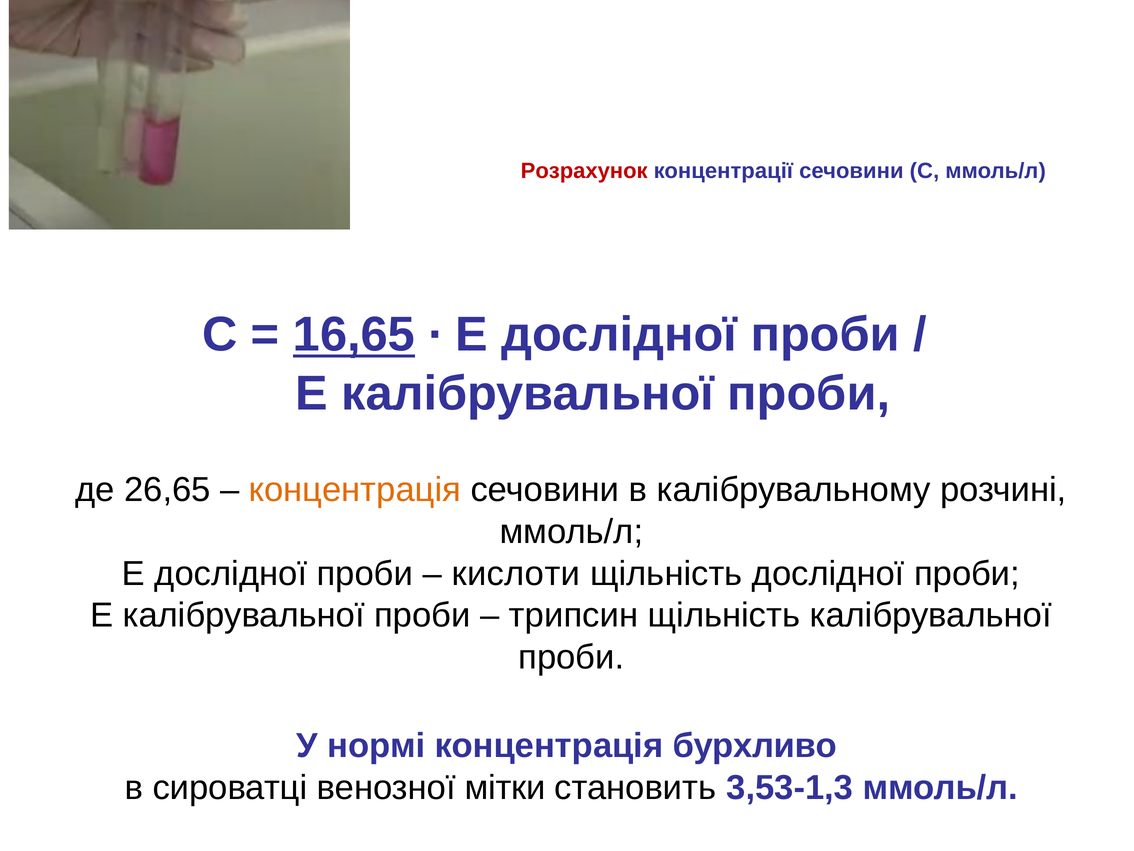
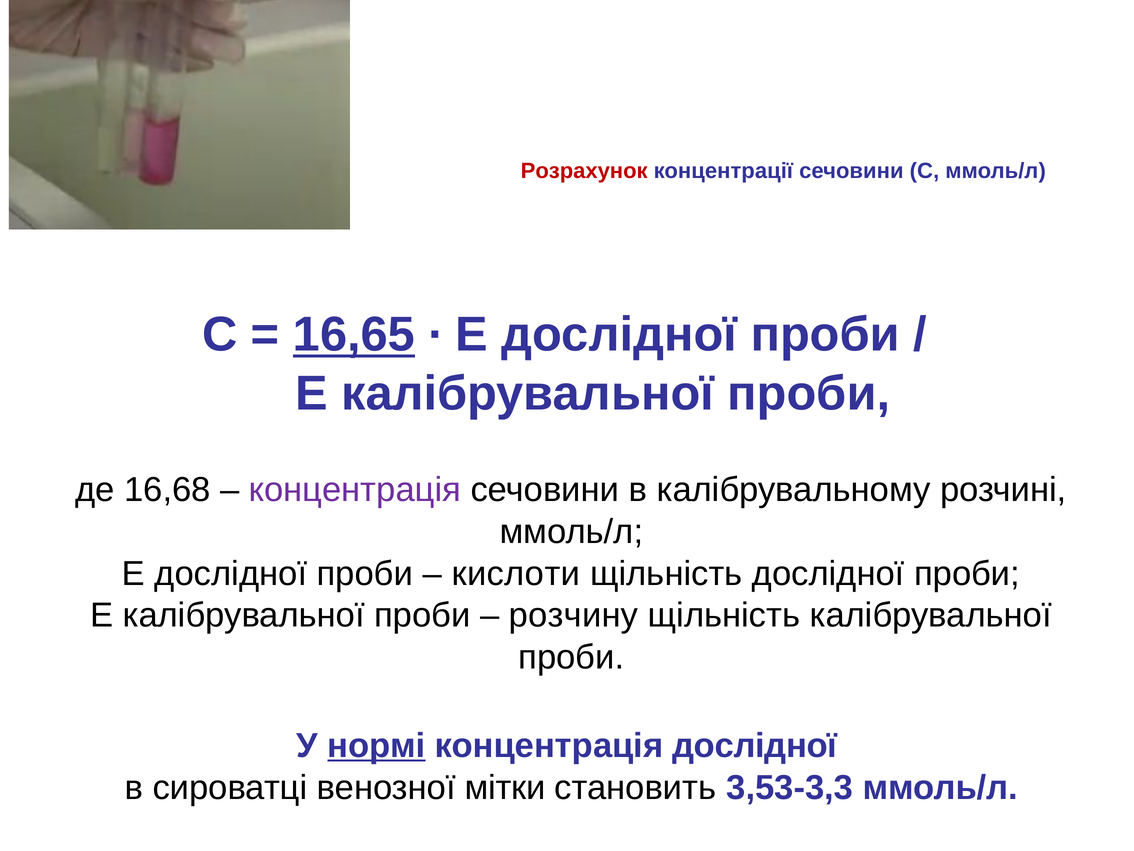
26,65: 26,65 -> 16,68 (167, 490)
концентрація colour: orange -> purple (355, 490)
трипсин: трипсин -> розчину (574, 615)
нормі underline: none -> present (376, 745)
концентрація бурхливо: бурхливо -> дослідної (755, 745)
3,53-1,3: 3,53-1,3 -> 3,53-3,3 (790, 787)
